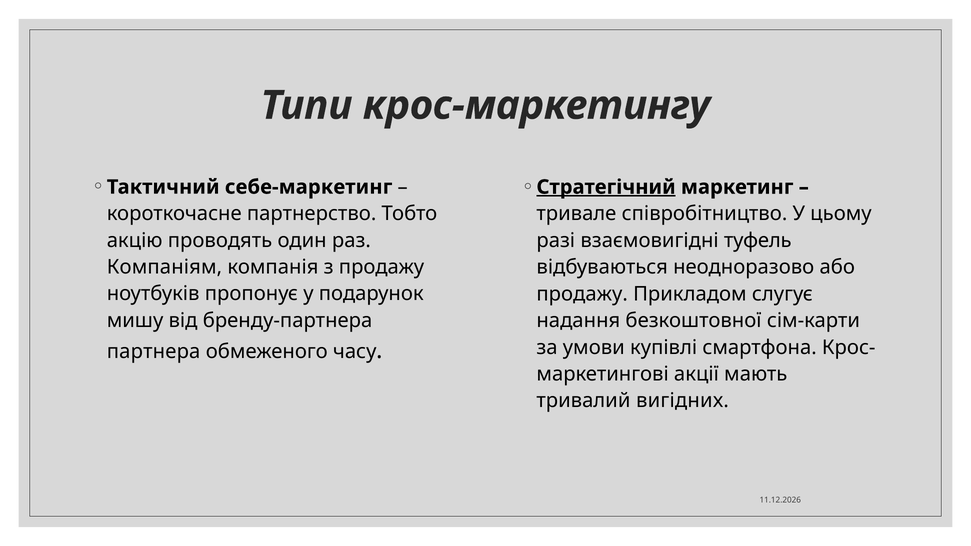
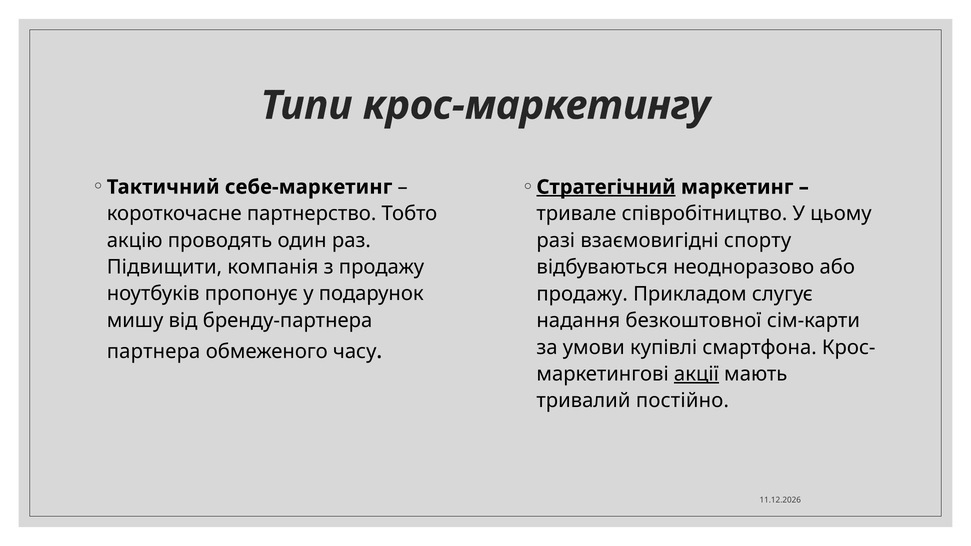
туфель: туфель -> спорту (758, 241)
Компаніям: Компаніям -> Підвищити (164, 267)
акції underline: none -> present (696, 374)
вигідних: вигідних -> постійно (682, 401)
